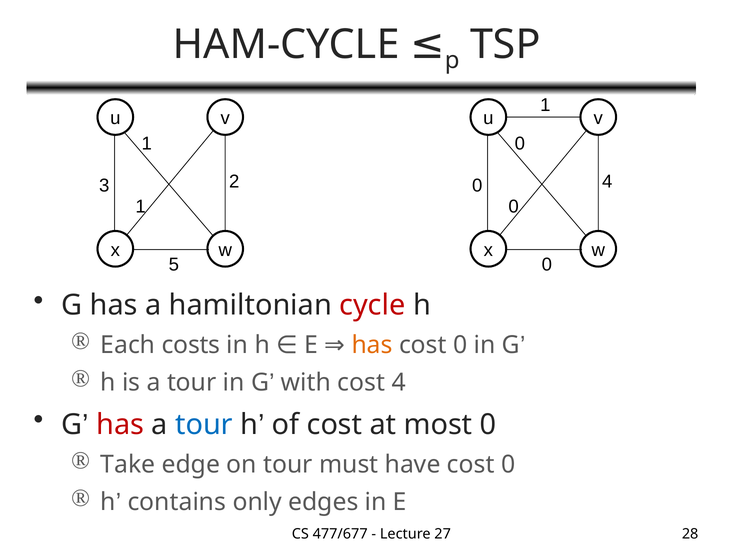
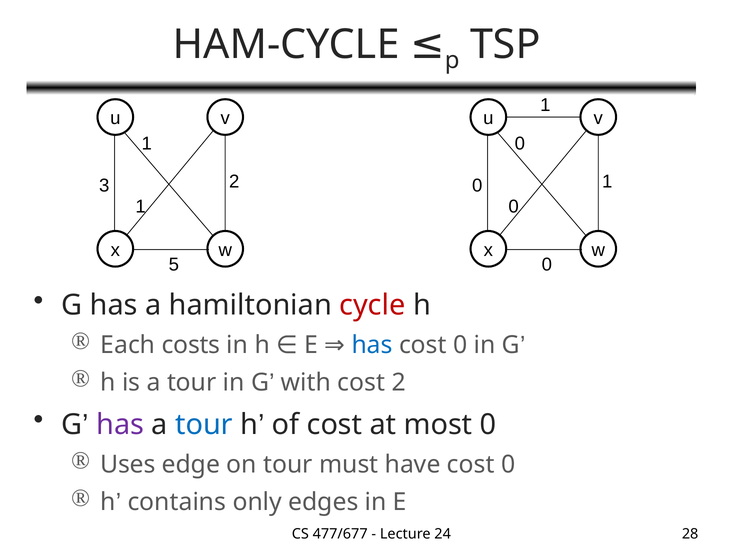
0 4: 4 -> 1 (607, 182)
has colour: orange -> blue (372, 345)
cost 4: 4 -> 2 (399, 382)
has colour: red -> purple (120, 424)
Take: Take -> Uses (128, 464)
27: 27 -> 24 (443, 533)
